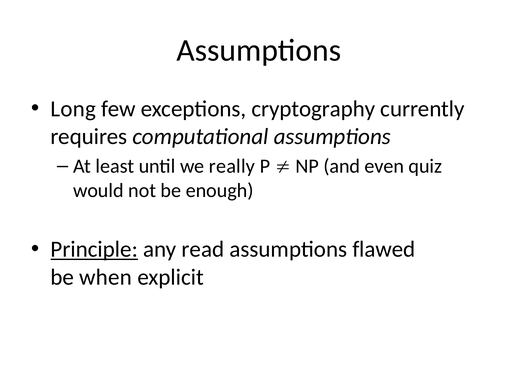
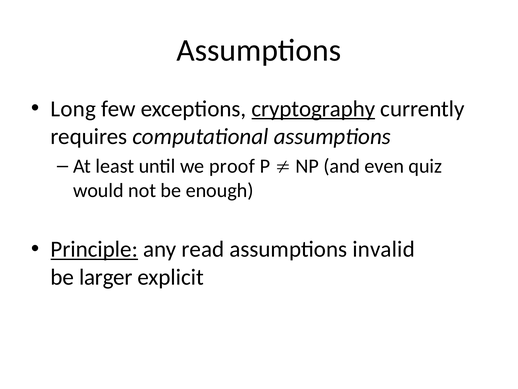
cryptography underline: none -> present (313, 109)
really: really -> proof (232, 166)
flawed: flawed -> invalid (384, 249)
when: when -> larger (106, 277)
